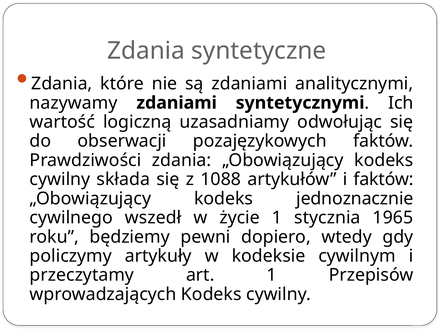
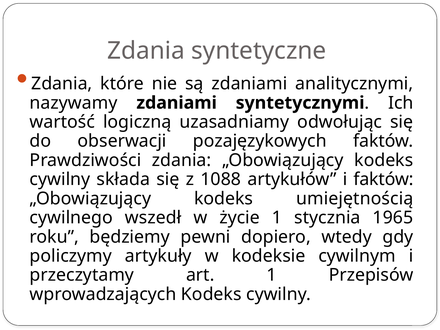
jednoznacznie: jednoznacznie -> umiejętnością (355, 199)
